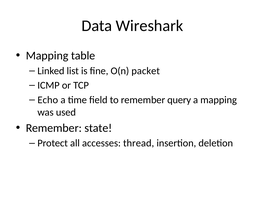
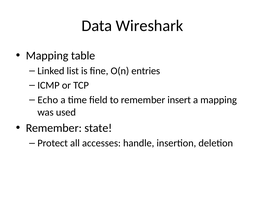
packet: packet -> entries (146, 71)
query: query -> insert (179, 100)
thread: thread -> handle (139, 143)
